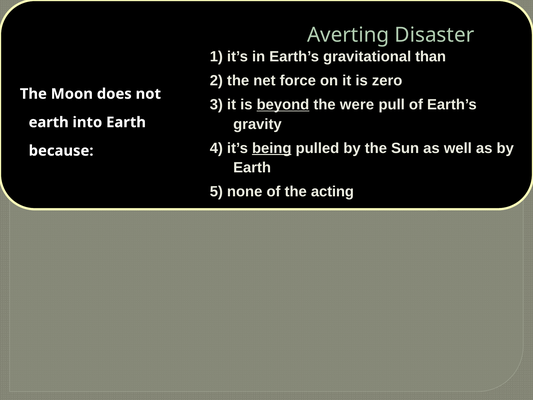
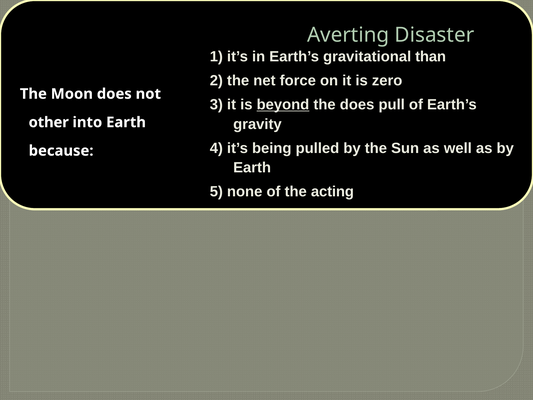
the were: were -> does (357, 105)
earth: earth -> other (49, 122)
being underline: present -> none (272, 148)
